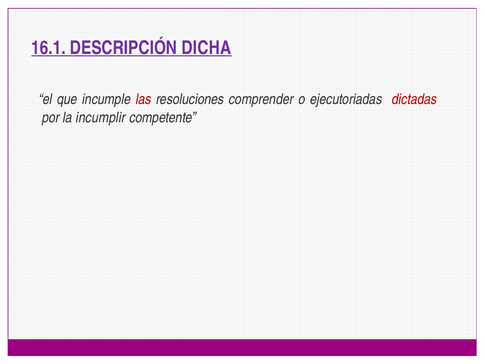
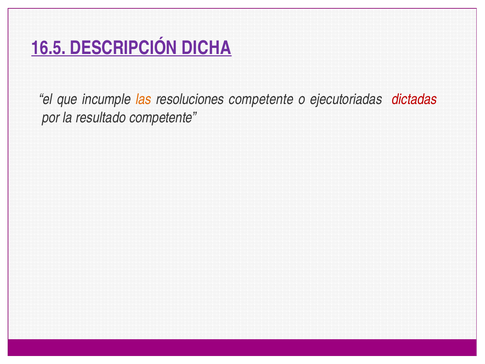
16.1: 16.1 -> 16.5 (48, 48)
las colour: red -> orange (143, 99)
resoluciones comprender: comprender -> competente (261, 99)
incumplir: incumplir -> resultado (101, 118)
